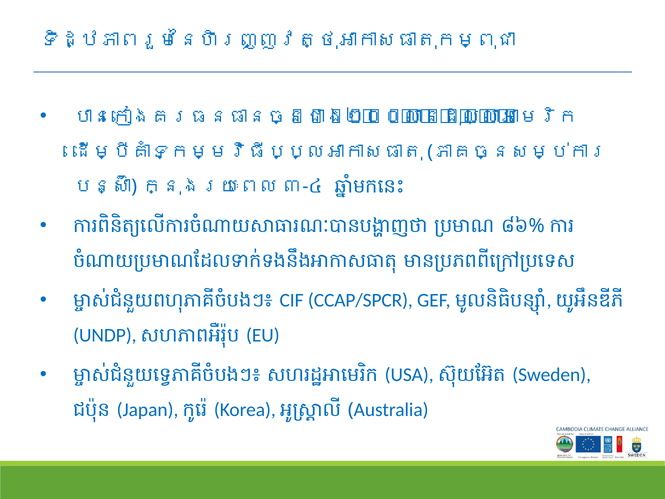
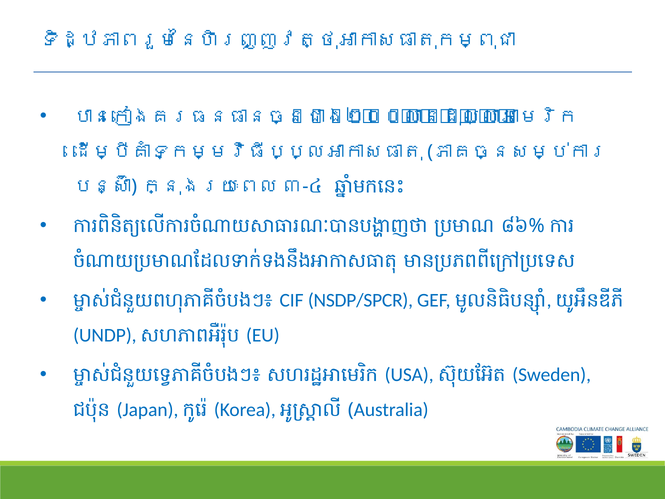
CCAP/SPCR: CCAP/SPCR -> NSDP/SPCR (360, 300)
